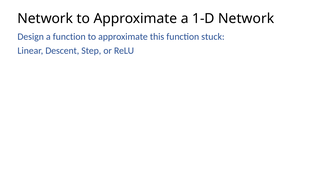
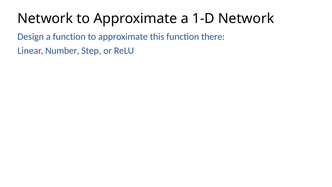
stuck: stuck -> there (213, 37)
Descent: Descent -> Number (62, 51)
